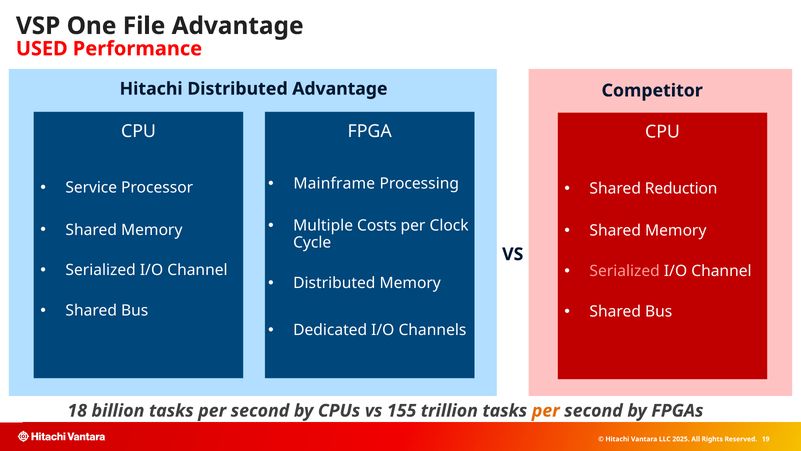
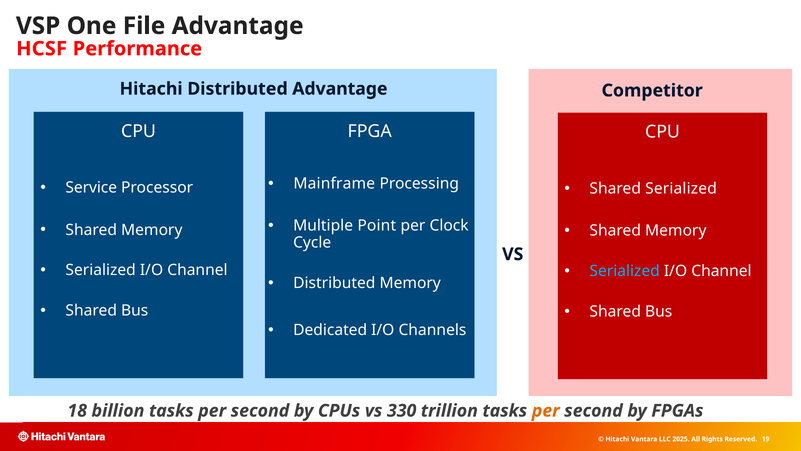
USED: USED -> HCSF (42, 49)
Shared Reduction: Reduction -> Serialized (681, 188)
Costs: Costs -> Point (377, 226)
Serialized colour: pink -> light blue (625, 271)
155: 155 -> 330 (402, 410)
